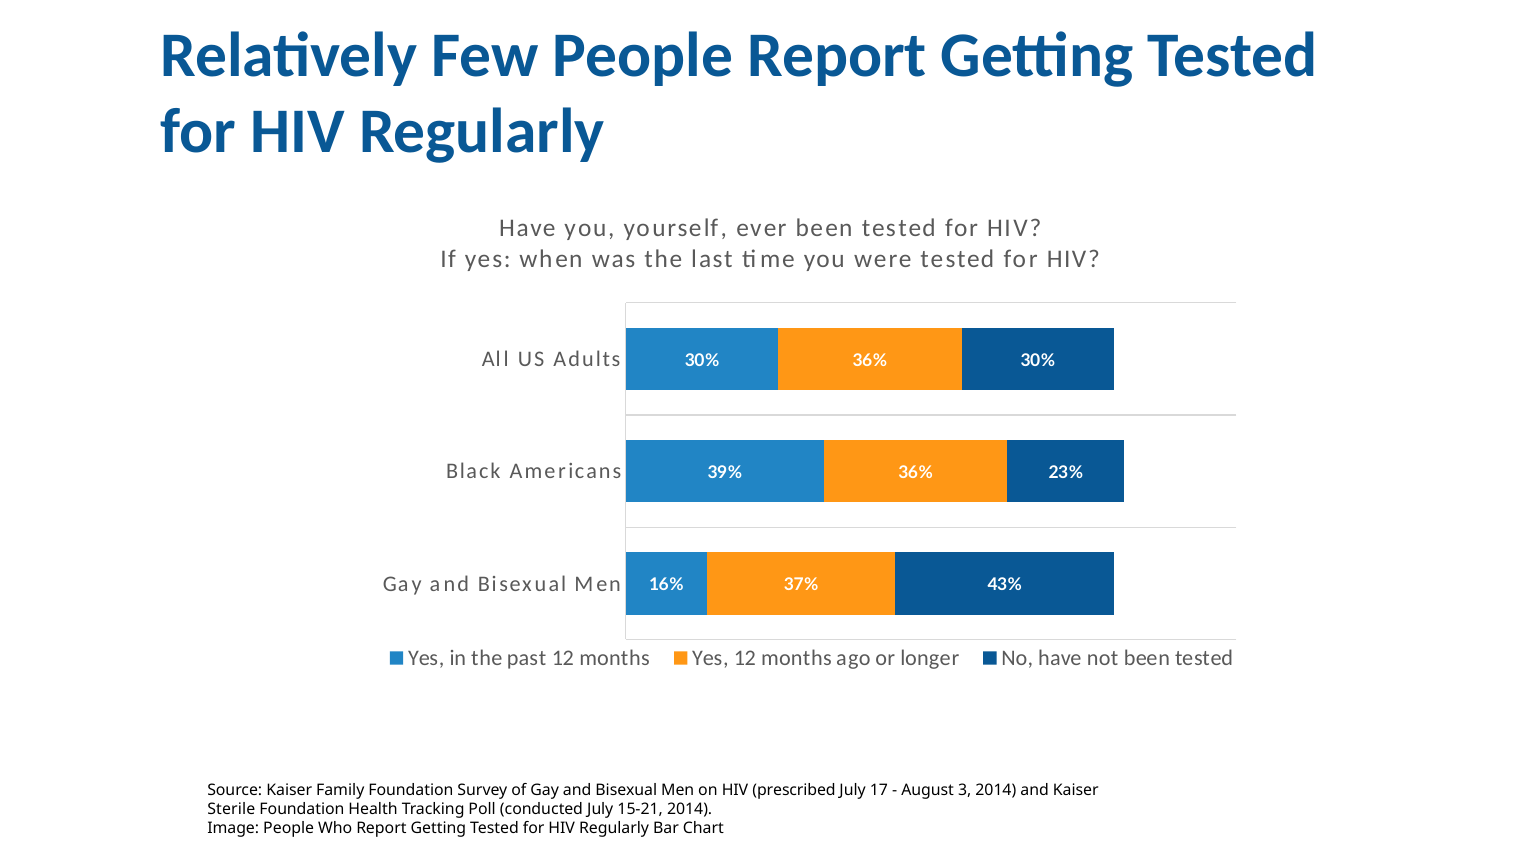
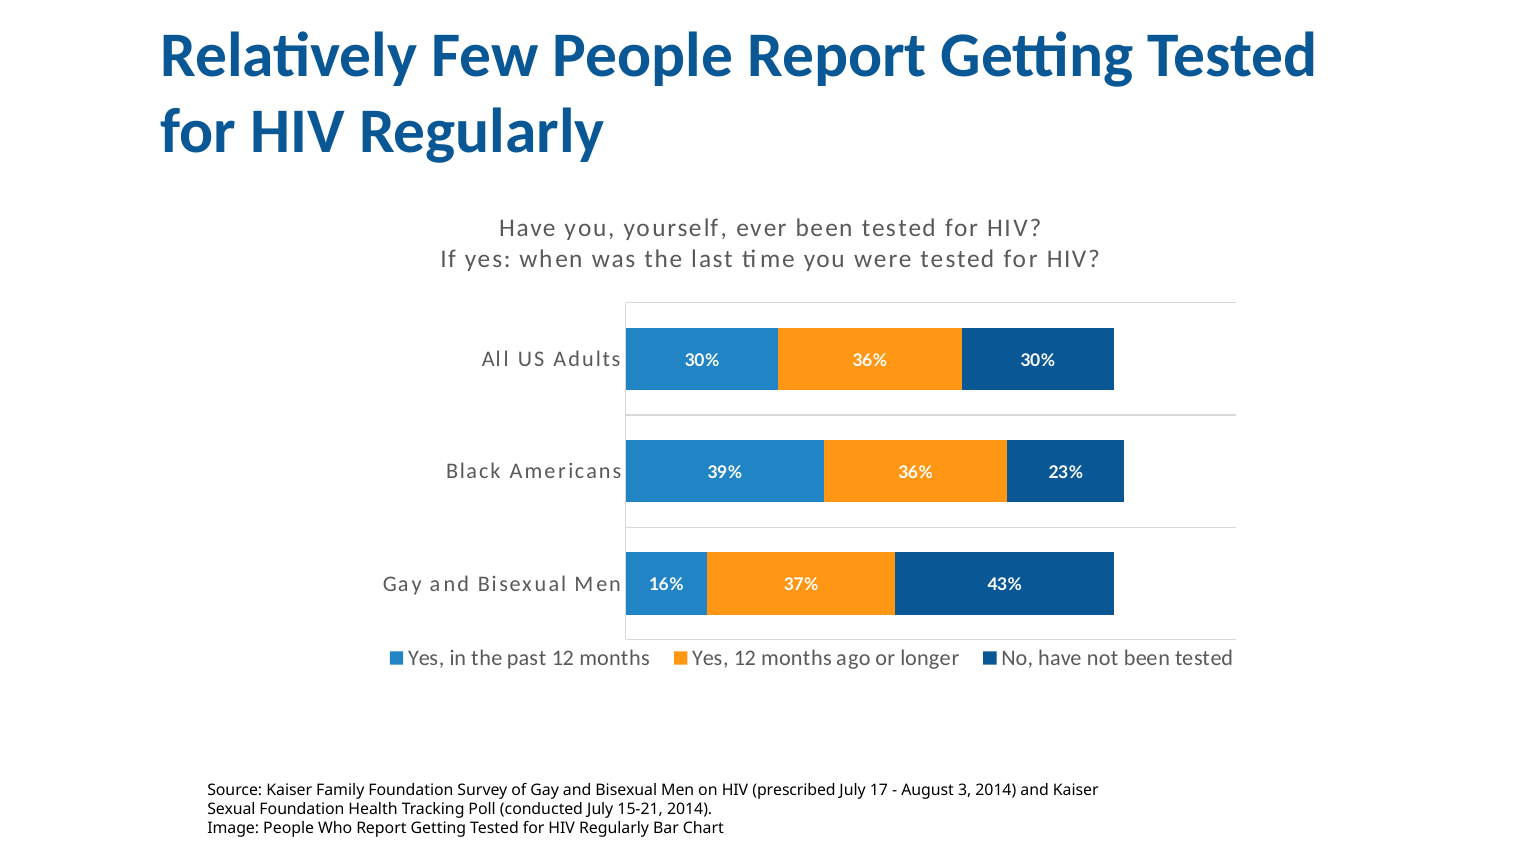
Sterile: Sterile -> Sexual (231, 809)
